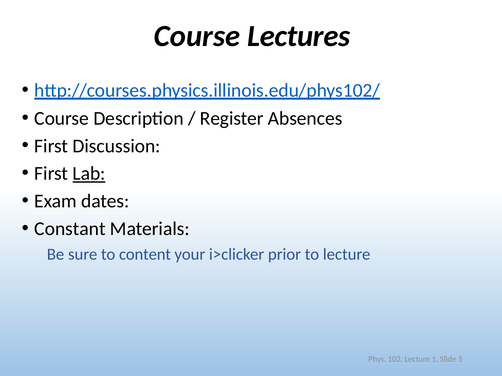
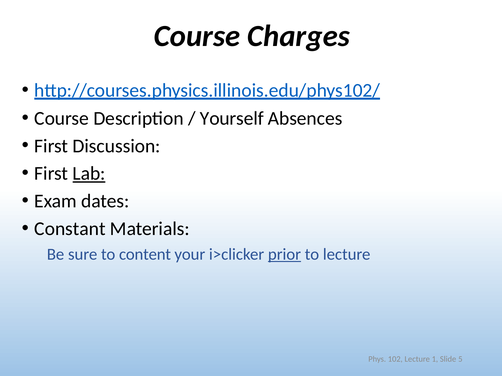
Lectures: Lectures -> Charges (299, 36)
Register: Register -> Yourself (232, 119)
prior underline: none -> present (285, 255)
